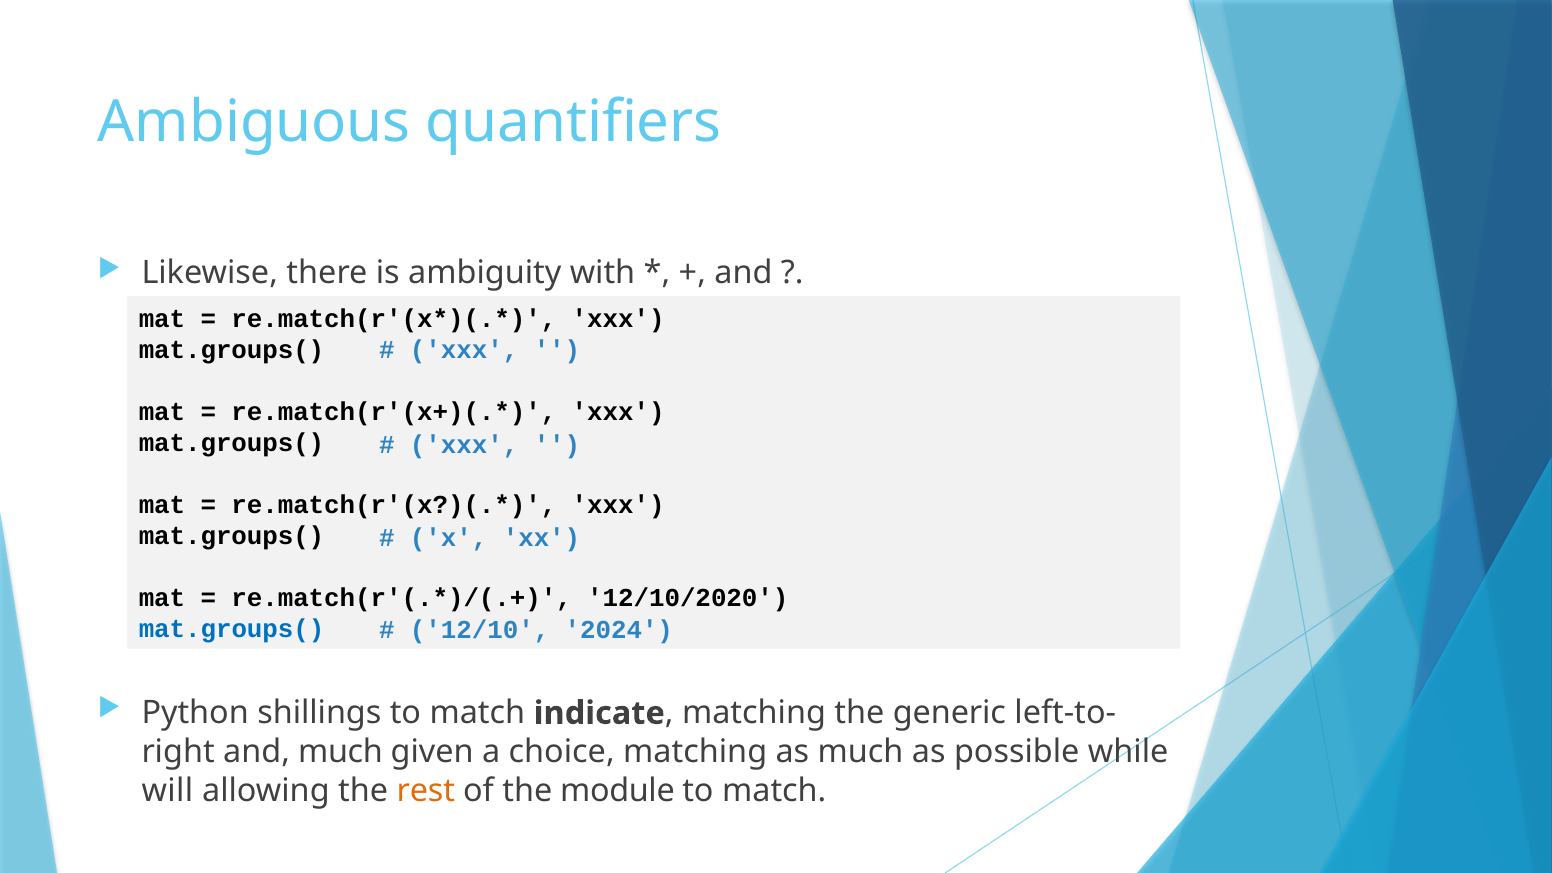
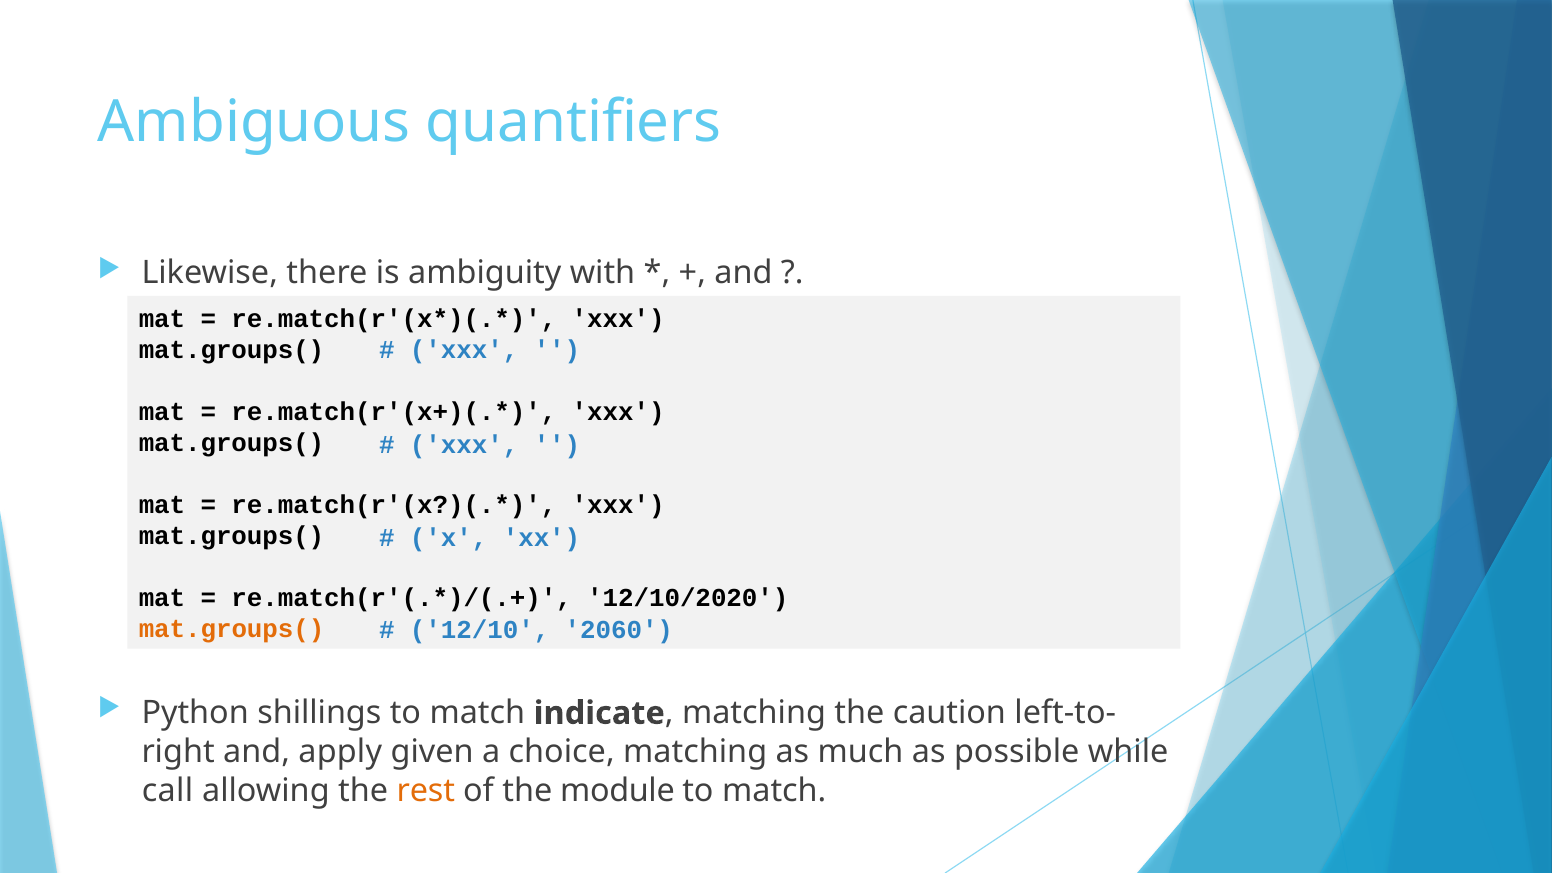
mat.groups( colour: blue -> orange (232, 629)
2024: 2024 -> 2060 (619, 630)
generic: generic -> caution (949, 713)
and much: much -> apply (340, 752)
will: will -> call (167, 791)
